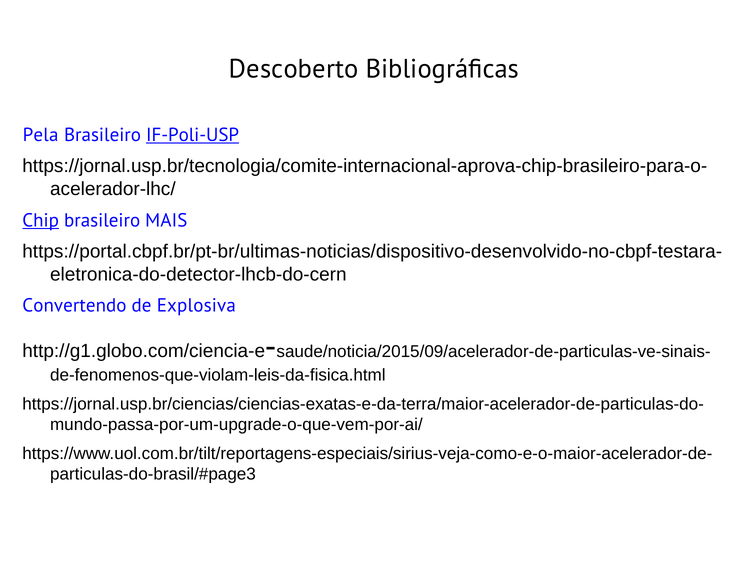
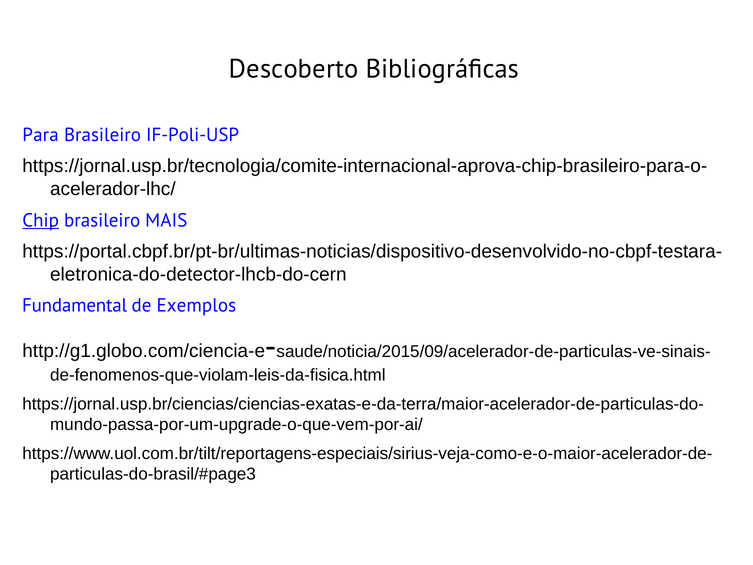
Pela: Pela -> Para (41, 135)
IF-Poli-USP underline: present -> none (193, 135)
Convertendo: Convertendo -> Fundamental (75, 305)
Explosiva: Explosiva -> Exemplos (196, 305)
